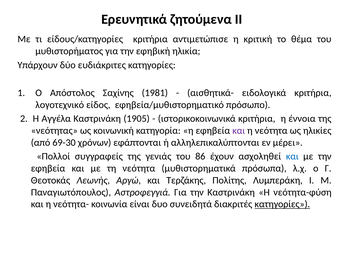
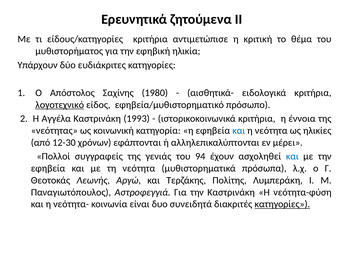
1981: 1981 -> 1980 (155, 93)
λογοτεχνικό underline: none -> present (60, 105)
1905: 1905 -> 1993 (137, 119)
και colour: purple -> blue (239, 130)
69-30: 69-30 -> 12-30 (64, 142)
86: 86 -> 94 (200, 156)
